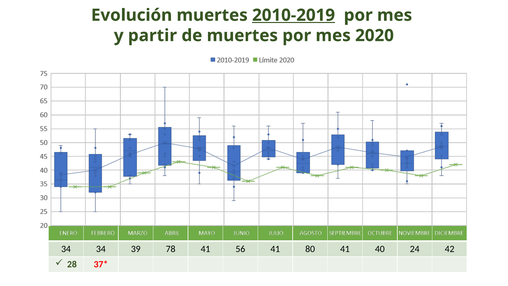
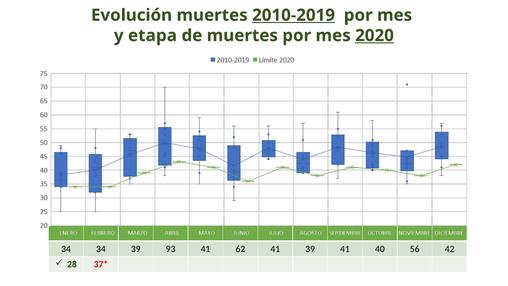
partir: partir -> etapa (152, 35)
2020 underline: none -> present (375, 35)
78: 78 -> 93 (171, 249)
56: 56 -> 62 (240, 249)
41 80: 80 -> 39 (310, 249)
24: 24 -> 56 (415, 249)
